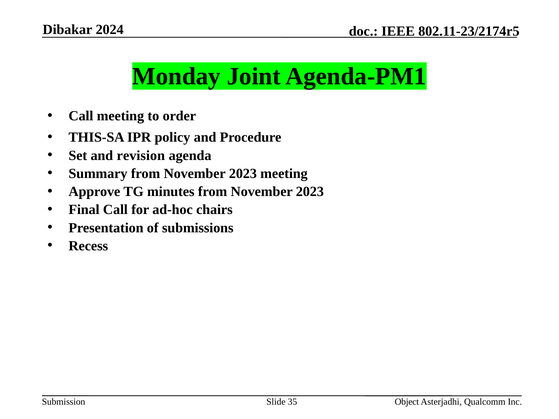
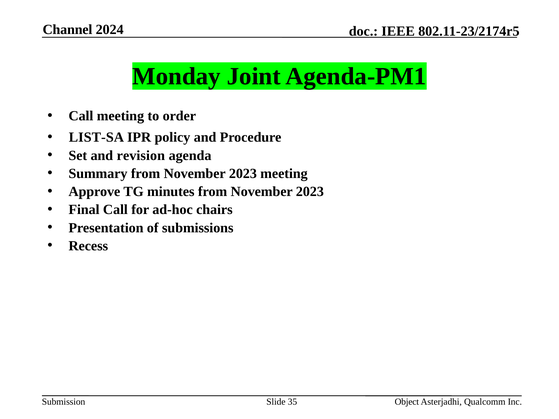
Dibakar: Dibakar -> Channel (67, 30)
THIS-SA: THIS-SA -> LIST-SA (96, 137)
